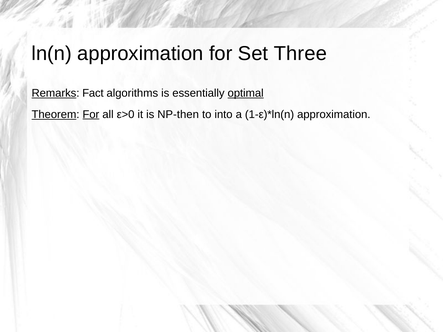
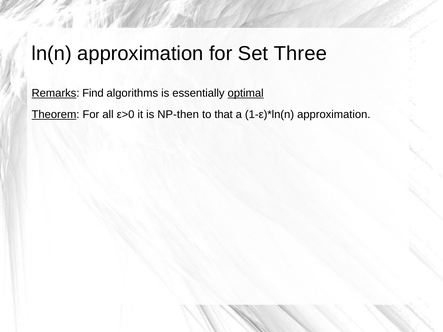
Fact: Fact -> Find (93, 93)
For underline: present -> none (91, 114)
into: into -> that (224, 114)
